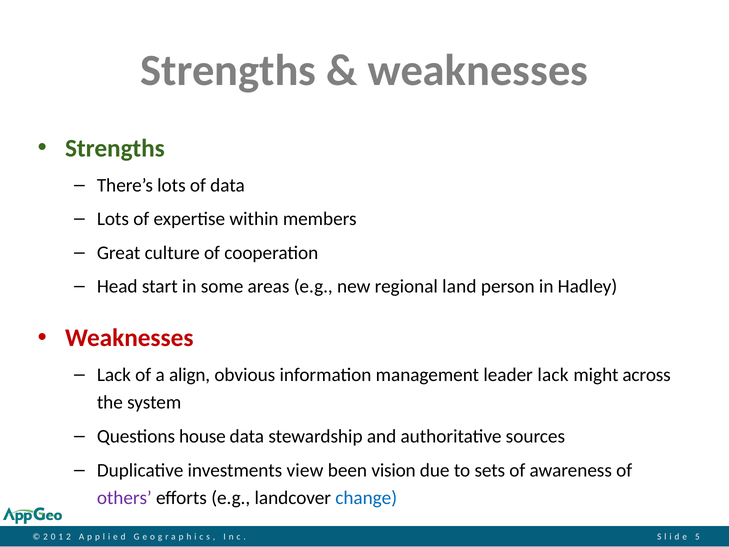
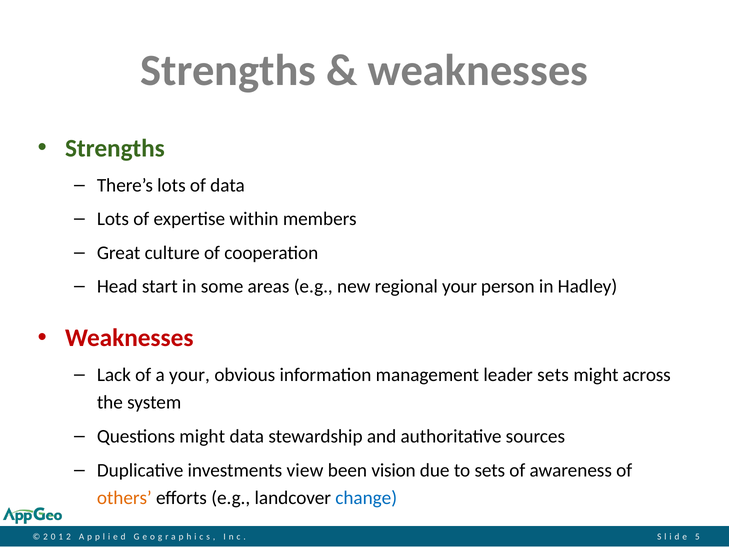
regional land: land -> your (460, 286)
a align: align -> your (189, 375)
leader lack: lack -> sets (553, 375)
Questions house: house -> might (202, 436)
others colour: purple -> orange (124, 498)
